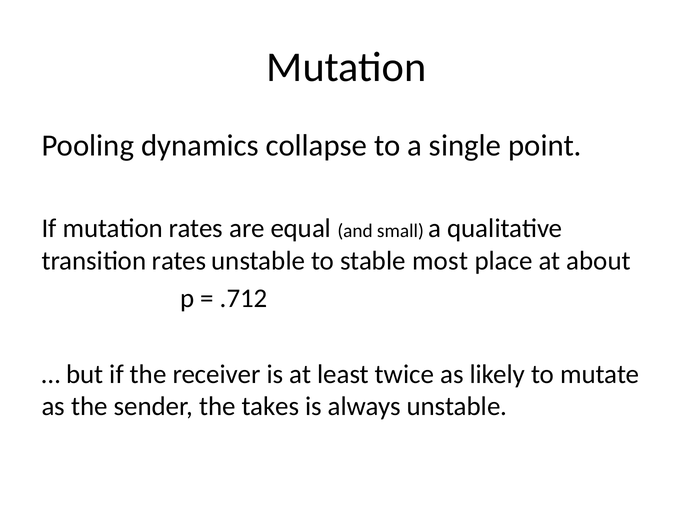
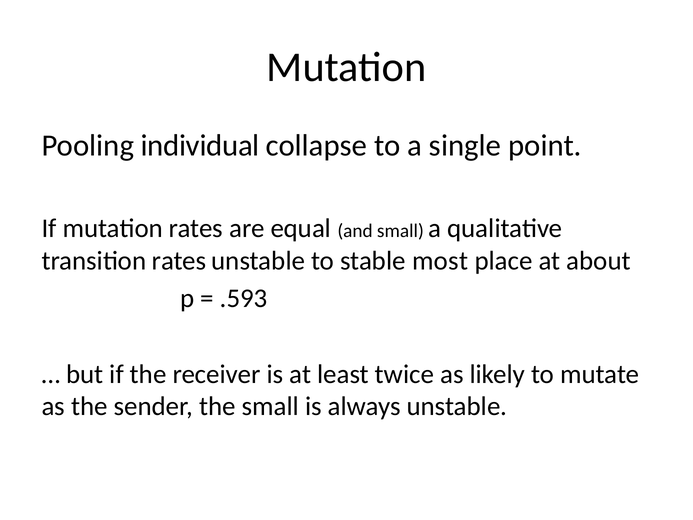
dynamics: dynamics -> individual (200, 145)
.712: .712 -> .593 (244, 298)
the takes: takes -> small (270, 406)
